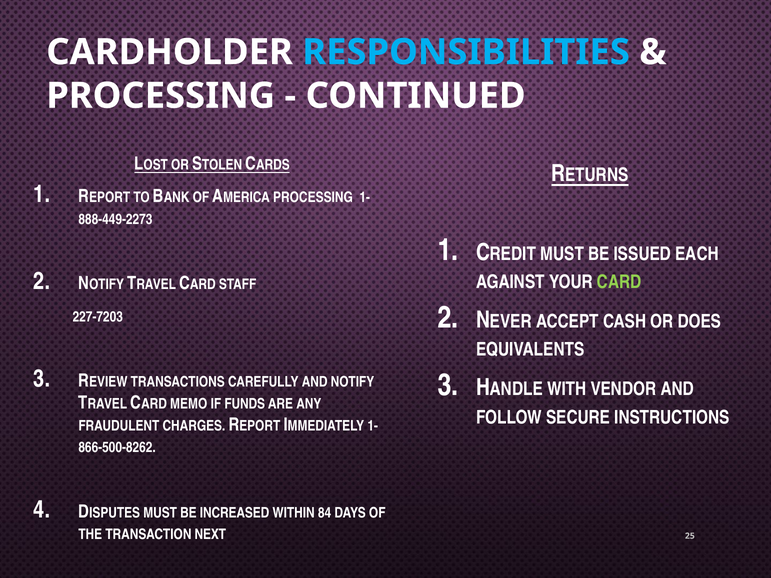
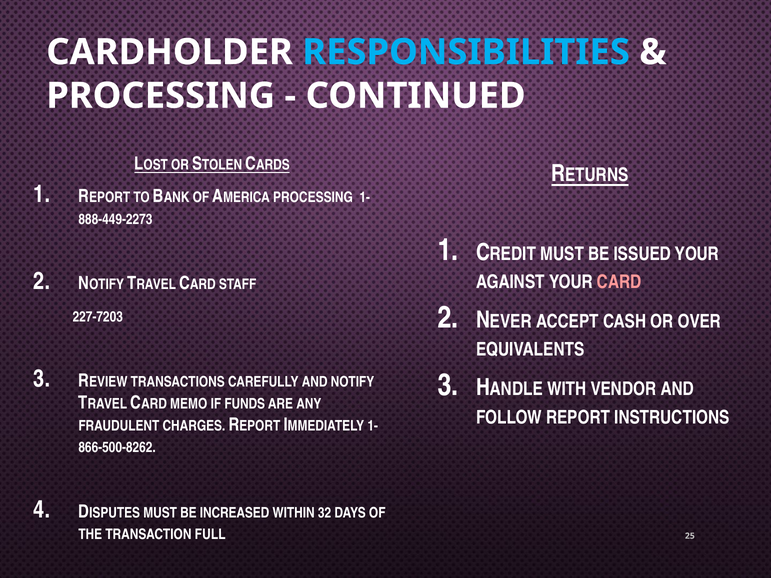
ISSUED EACH: EACH -> YOUR (697, 254)
CARD colour: light green -> pink (619, 282)
DOES: DOES -> OVER (699, 322)
SECURE: SECURE -> REPORT (578, 418)
84: 84 -> 32 (325, 513)
NEXT: NEXT -> FULL (210, 535)
